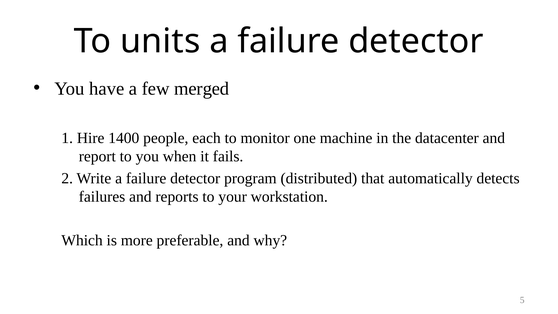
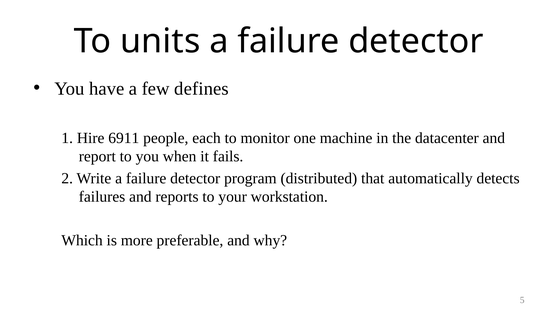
merged: merged -> defines (202, 89)
1400: 1400 -> 6911 (124, 138)
